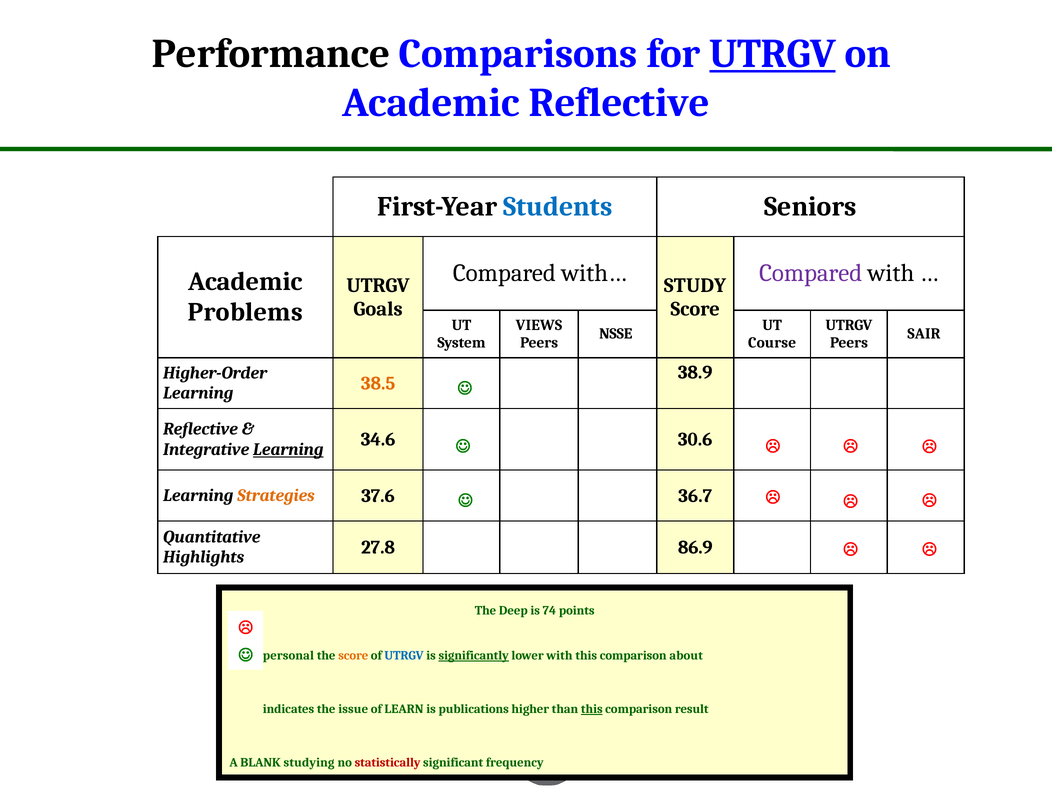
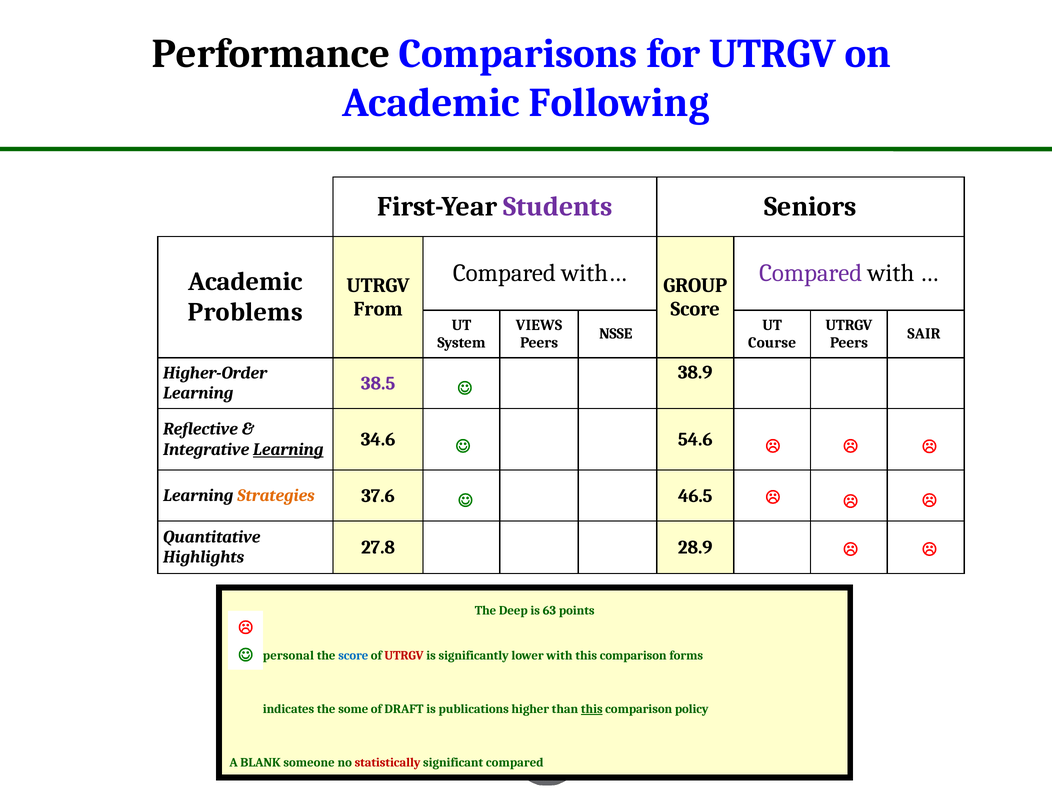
UTRGV underline: present -> none (773, 54)
Academic Reflective: Reflective -> Following (619, 103)
Students colour: blue -> purple (558, 207)
STUDY: STUDY -> GROUP (695, 285)
Goals: Goals -> From (378, 309)
38.5 colour: orange -> purple (378, 383)
30.6: 30.6 -> 54.6 (695, 440)
36.7: 36.7 -> 46.5 (695, 496)
86.9: 86.9 -> 28.9 (695, 548)
74: 74 -> 63 (549, 611)
score colour: orange -> blue (353, 655)
UTRGV colour: blue -> red (404, 655)
significantly underline: present -> none (474, 655)
about: about -> forms (686, 655)
issue: issue -> some (353, 709)
LEARN: LEARN -> DRAFT (404, 709)
result: result -> policy (692, 709)
studying: studying -> someone (309, 763)
significant frequency: frequency -> compared (515, 763)
